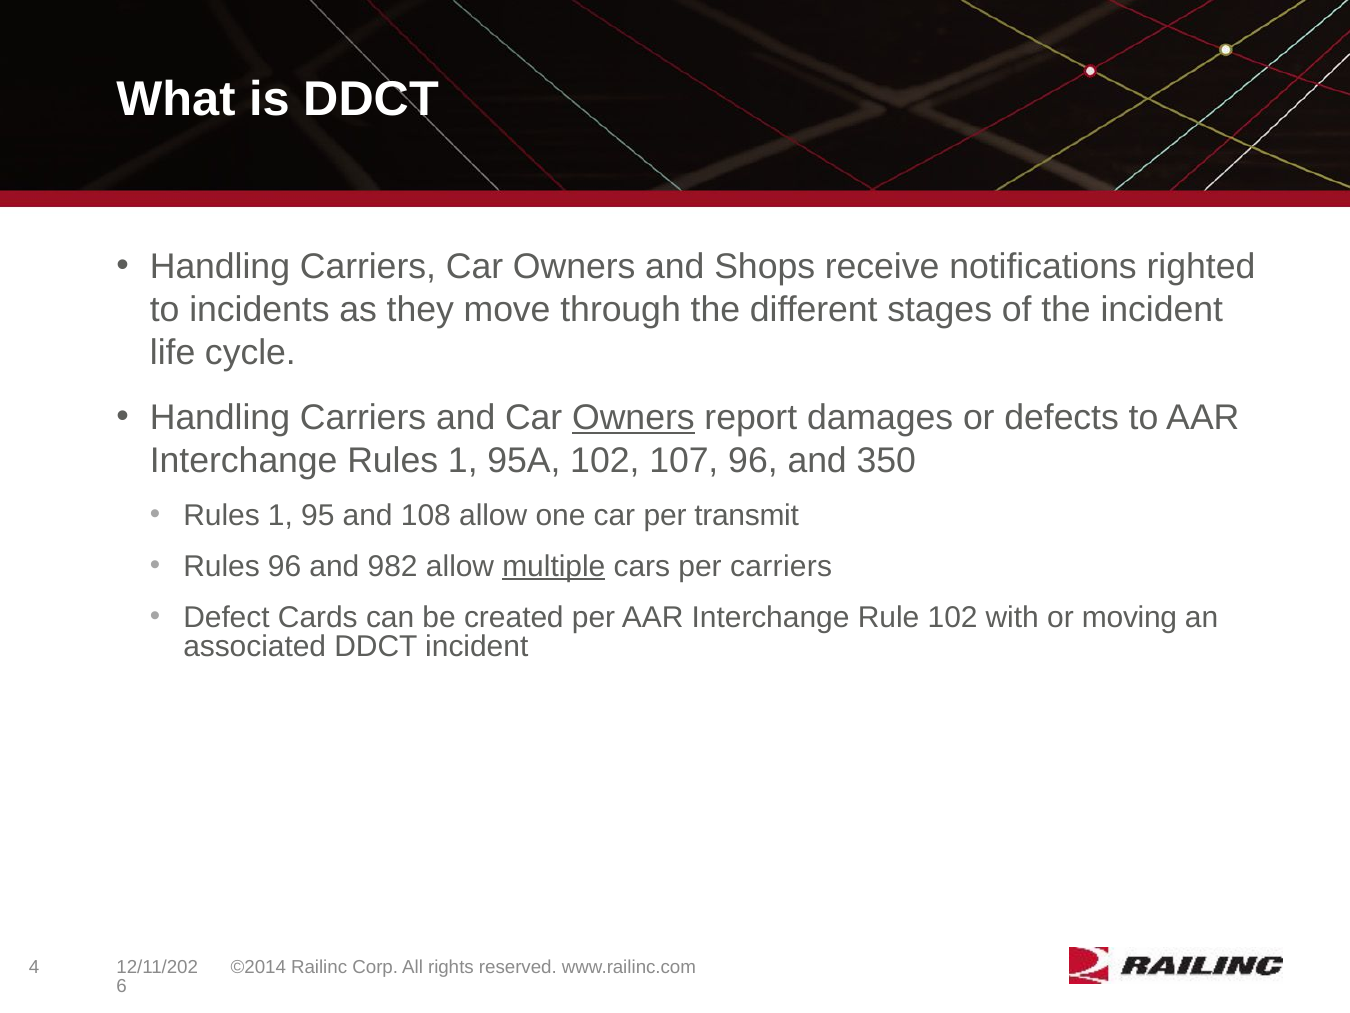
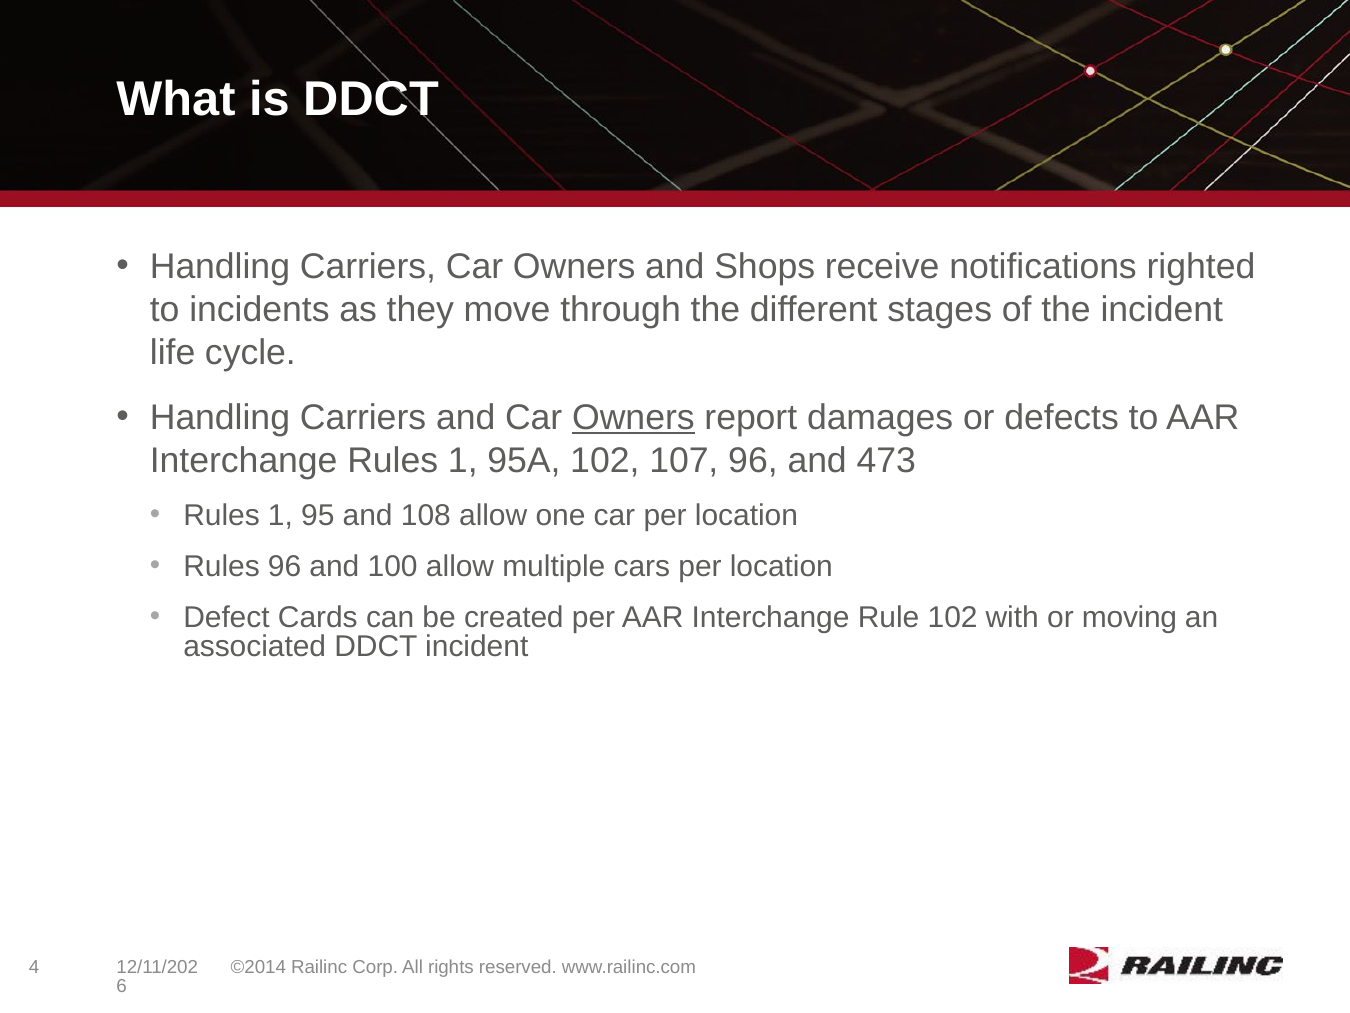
350: 350 -> 473 (886, 460)
car per transmit: transmit -> location (746, 515)
982: 982 -> 100 (393, 566)
multiple underline: present -> none (554, 566)
cars per carriers: carriers -> location (781, 566)
